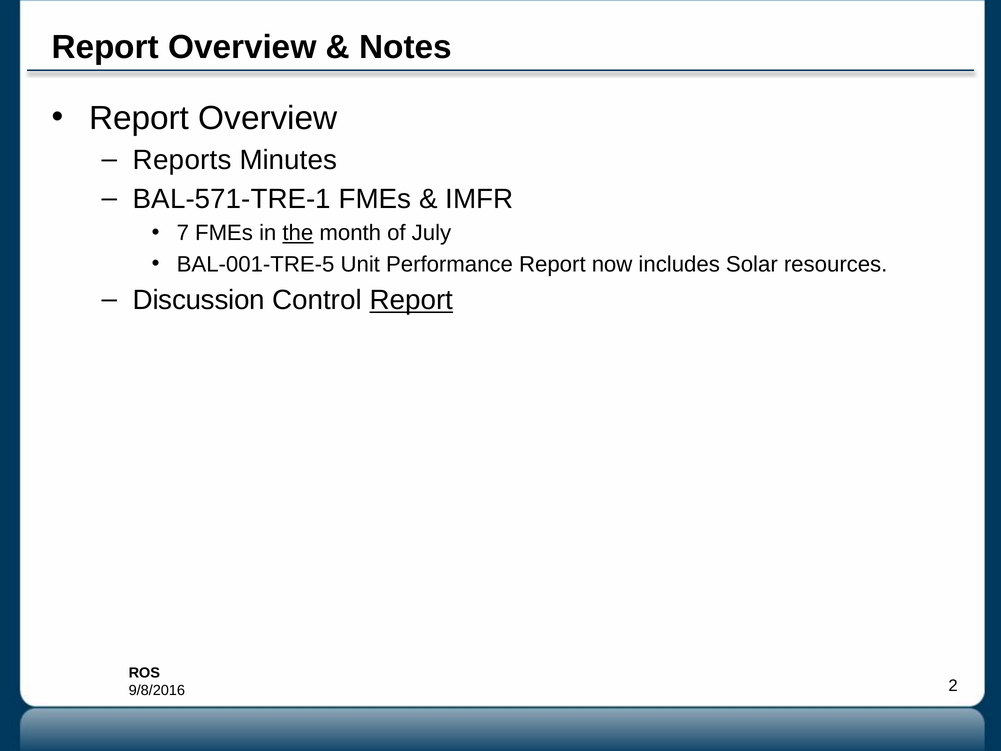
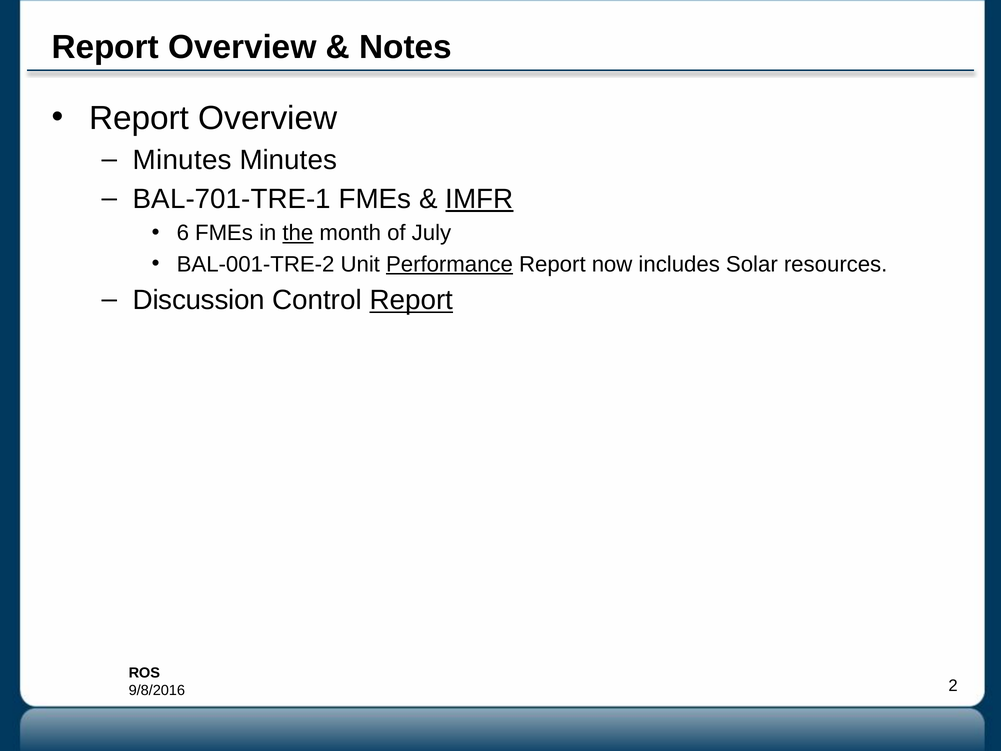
Reports: Reports -> Minutes (182, 160)
BAL-571-TRE-1: BAL-571-TRE-1 -> BAL-701-TRE-1 (232, 199)
IMFR underline: none -> present (479, 199)
7: 7 -> 6 (183, 233)
BAL-001-TRE-5: BAL-001-TRE-5 -> BAL-001-TRE-2 (256, 264)
Performance underline: none -> present (449, 264)
